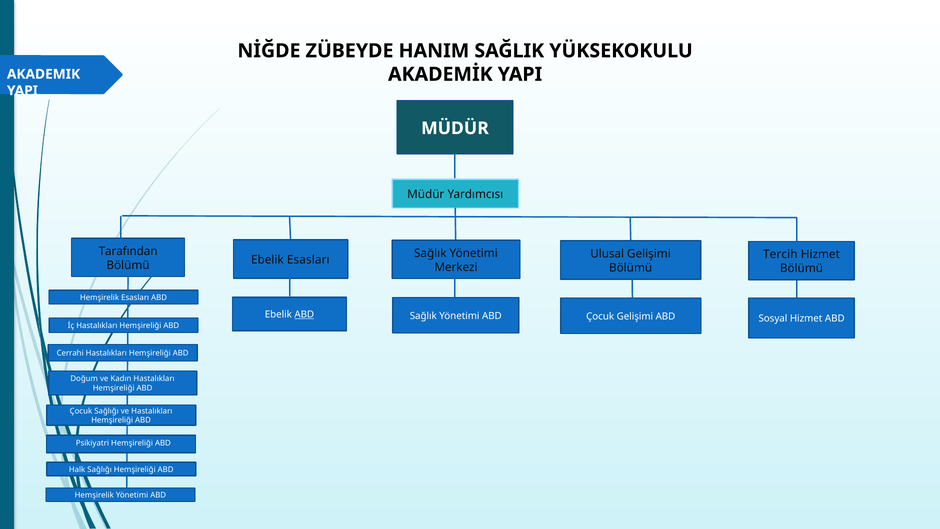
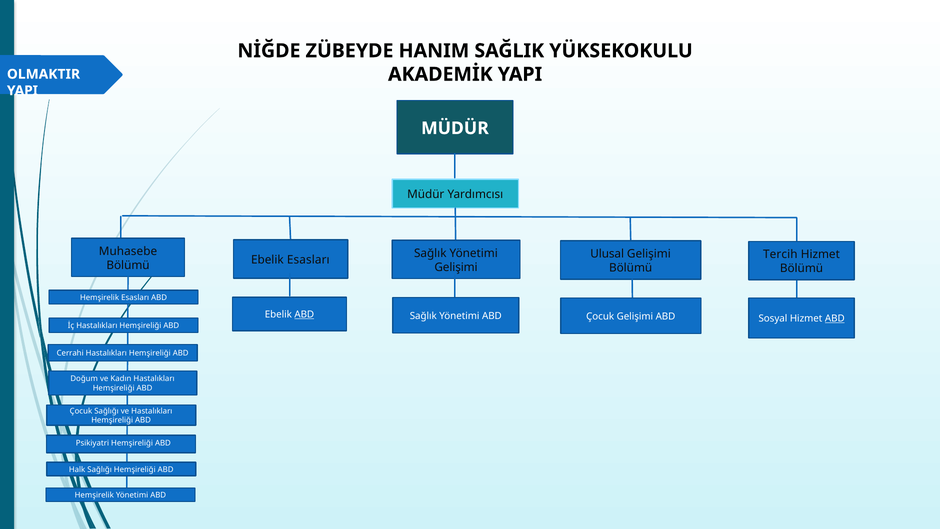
AKADEMIK: AKADEMIK -> OLMAKTIR (43, 74)
Tarafından: Tarafından -> Muhasebe (128, 251)
Merkezi: Merkezi -> Gelişimi (456, 267)
ABD underline: none -> present (835, 318)
